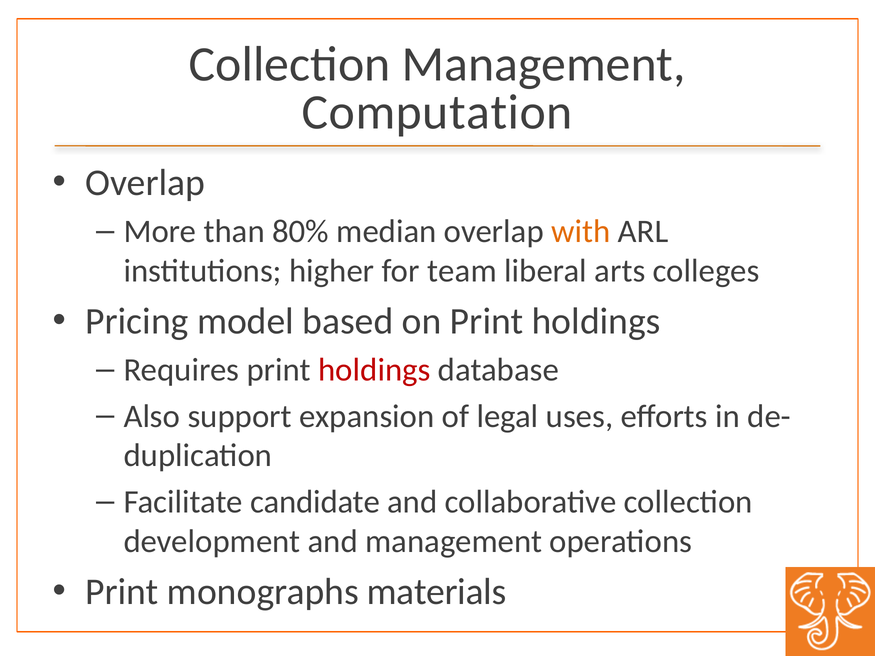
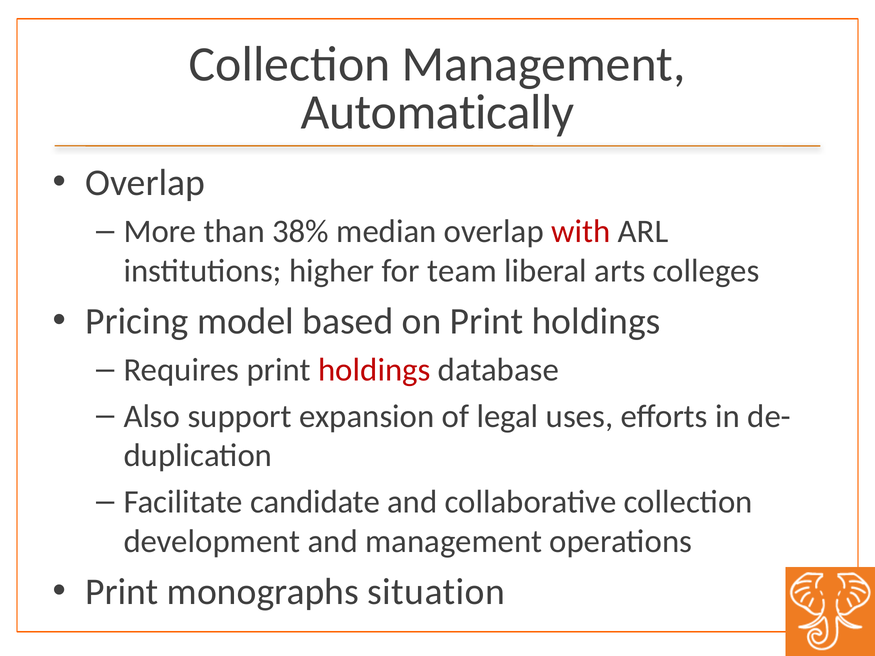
Computation: Computation -> Automatically (438, 112)
80%: 80% -> 38% (301, 232)
with colour: orange -> red (581, 232)
materials: materials -> situation (436, 592)
